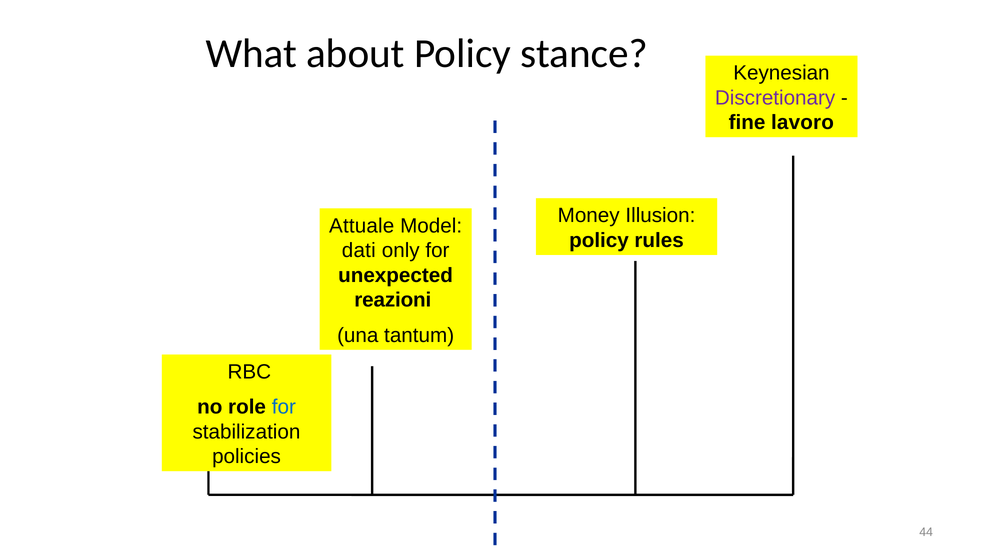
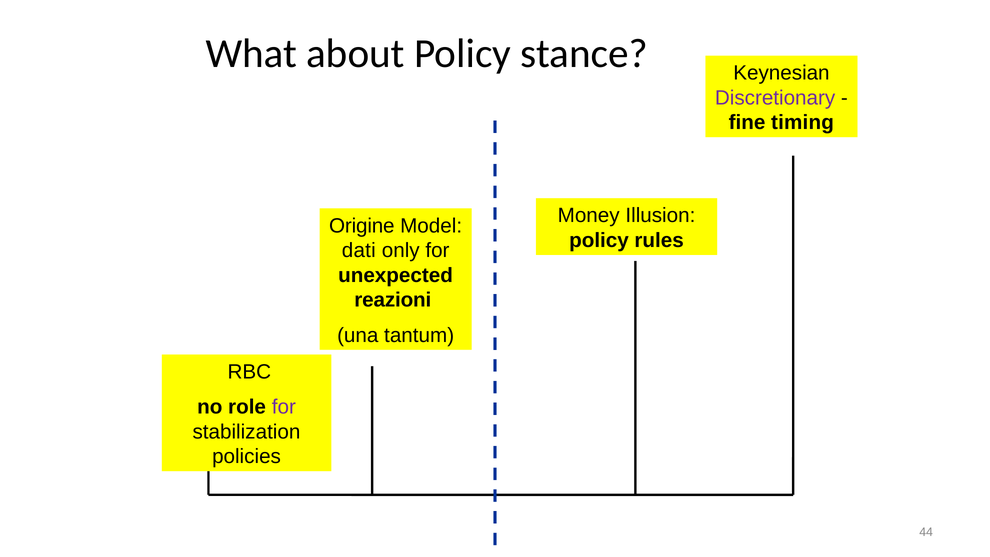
lavoro: lavoro -> timing (802, 123)
Attuale: Attuale -> Origine (362, 226)
for colour: blue -> purple (284, 407)
